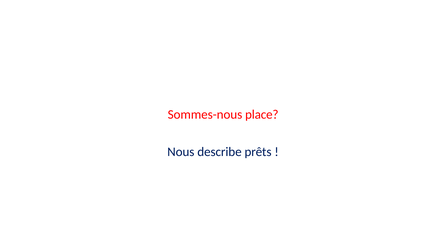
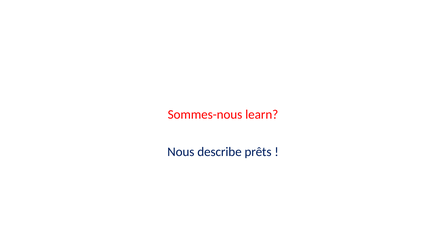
place: place -> learn (262, 114)
